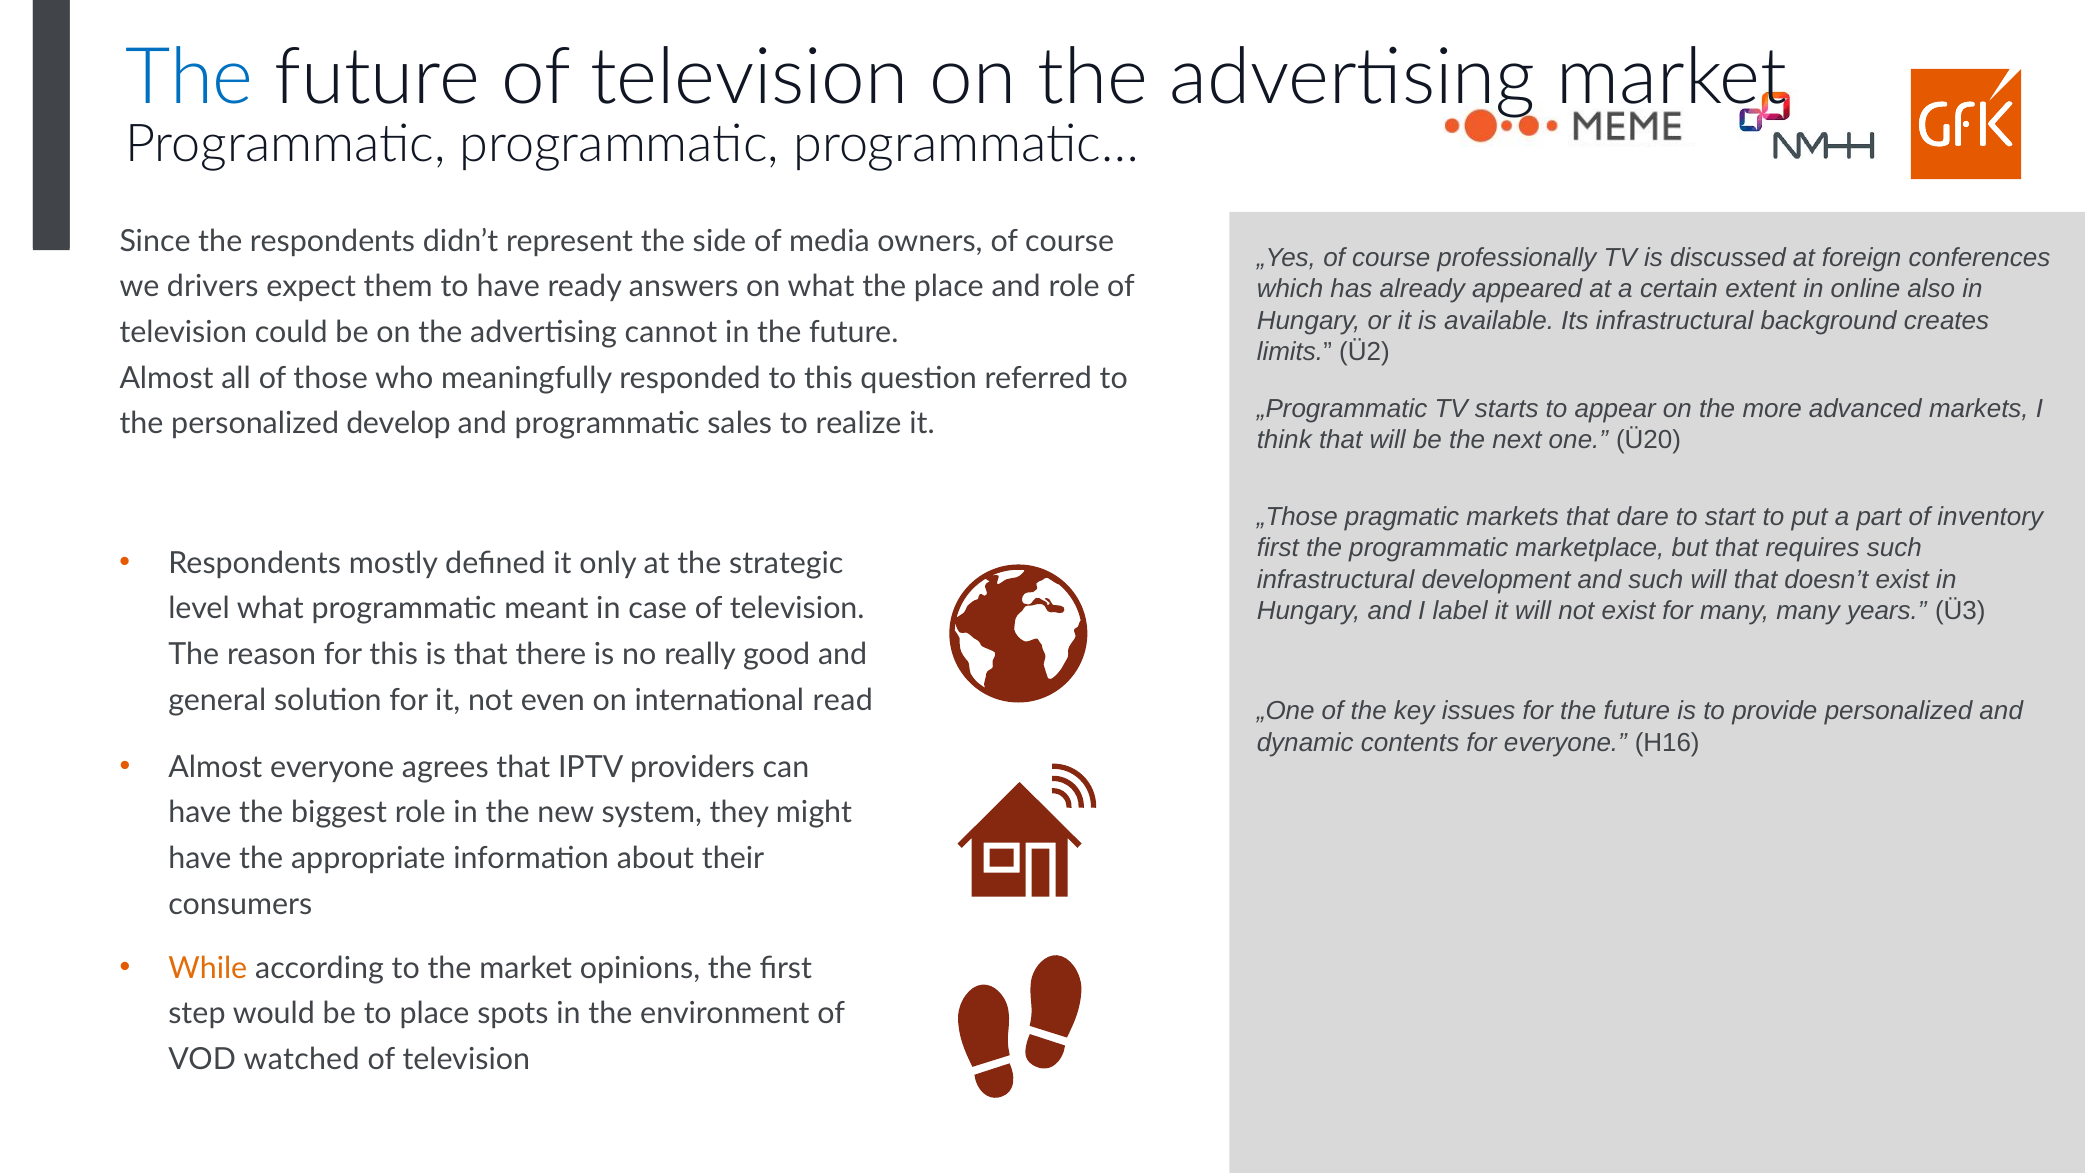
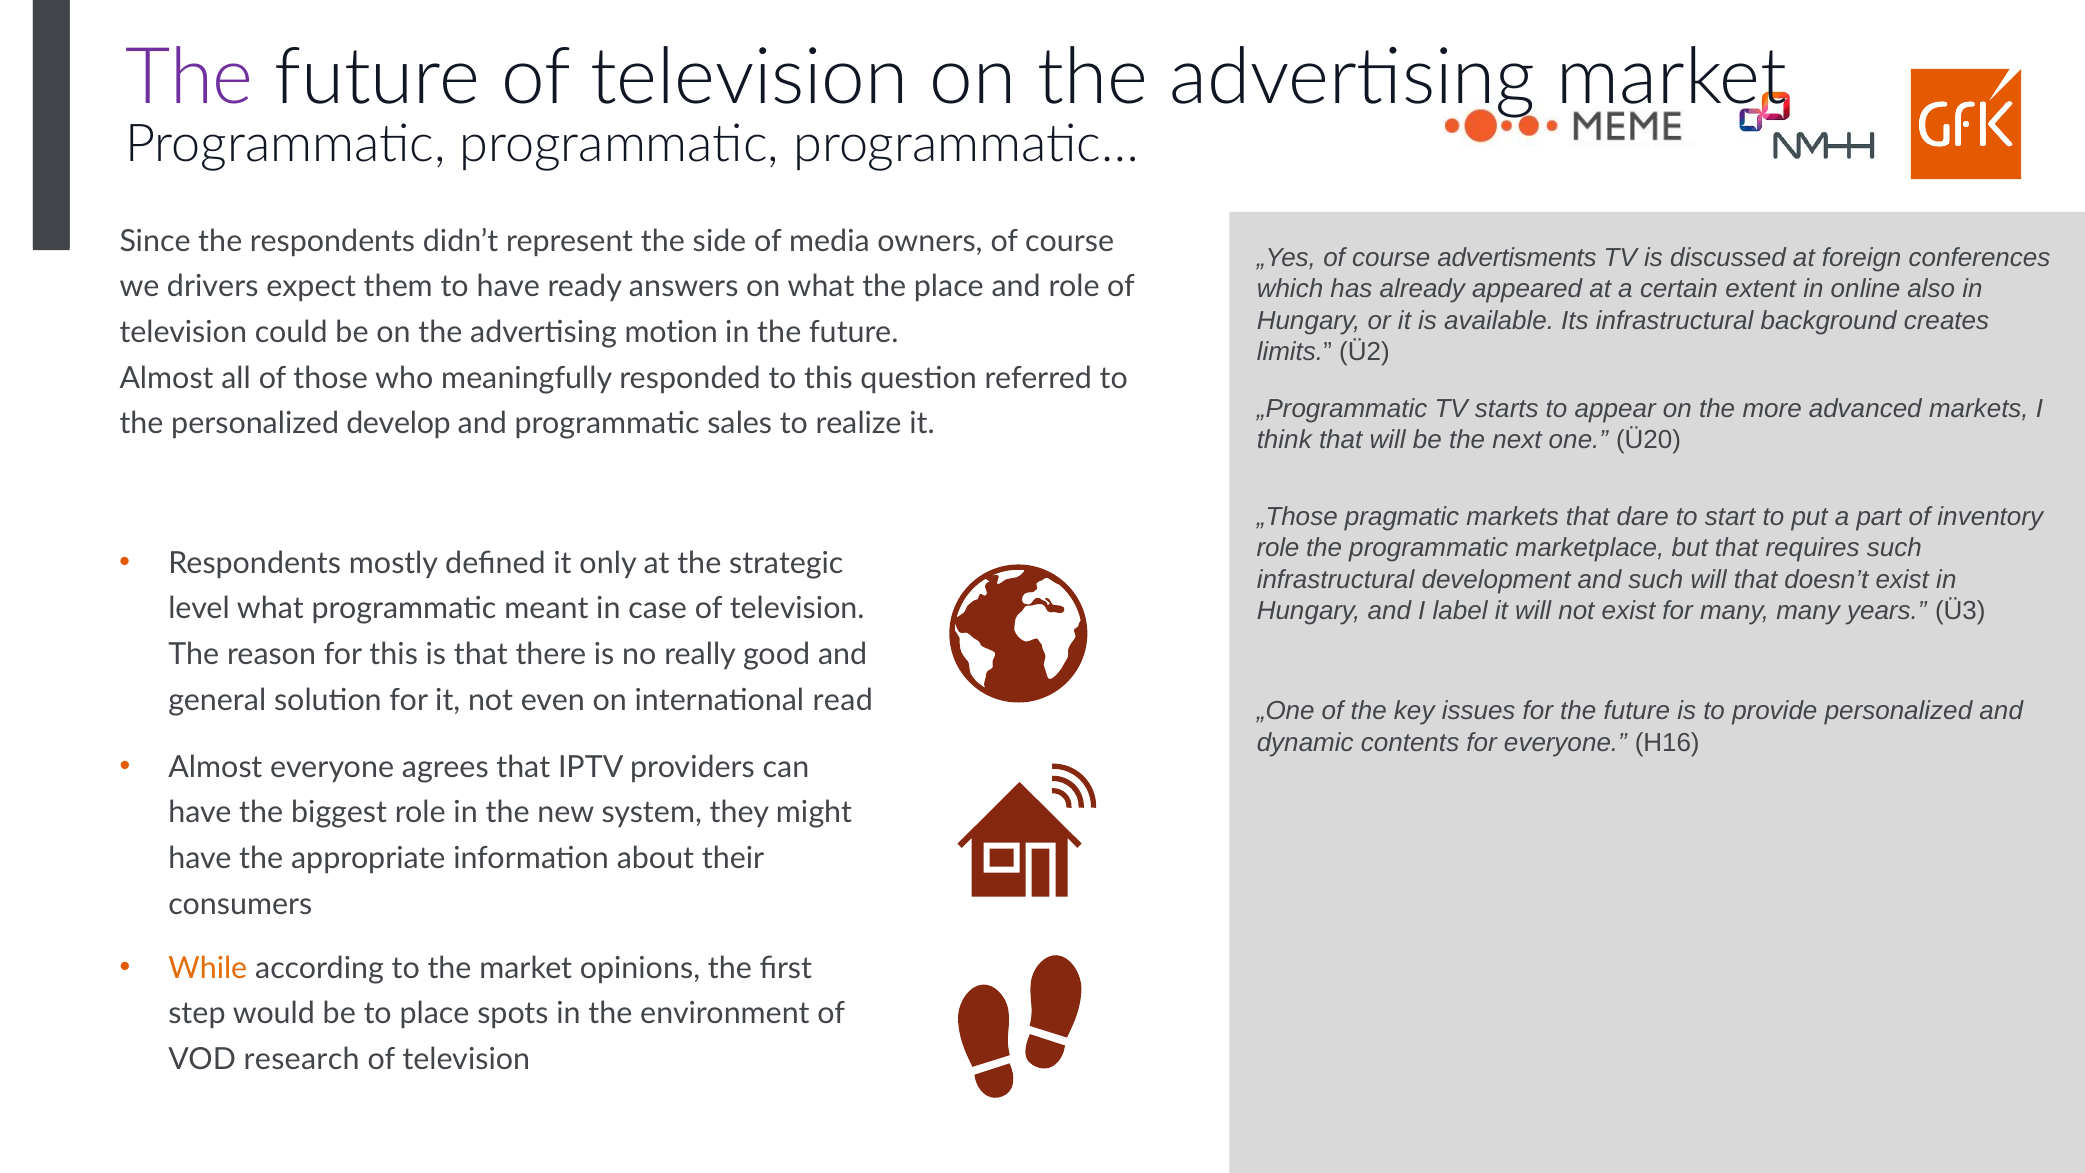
The colour: blue -> purple (189, 77)
professionally: professionally -> advertisments (1517, 258)
cannot: cannot -> motion (671, 333)
first: first -> role (1278, 548)
watched: watched -> research (302, 1059)
